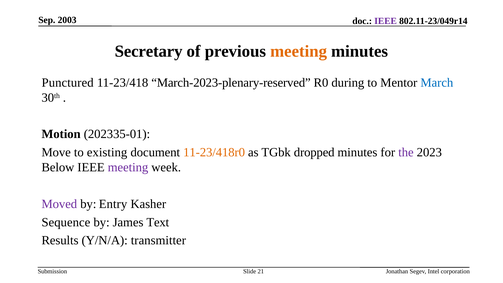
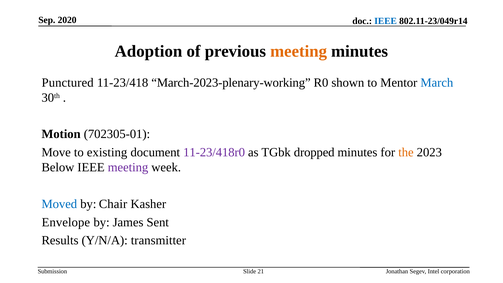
2003: 2003 -> 2020 (67, 20)
IEEE colour: purple -> blue (386, 21)
Secretary: Secretary -> Adoption (148, 51)
March-2023-plenary-reserved: March-2023-plenary-reserved -> March-2023-plenary-working (231, 83)
during: during -> shown (348, 83)
202335-01: 202335-01 -> 702305-01 (117, 134)
11-23/418r0 colour: orange -> purple (214, 152)
the colour: purple -> orange (406, 152)
Moved colour: purple -> blue (59, 204)
Entry: Entry -> Chair (113, 204)
Sequence: Sequence -> Envelope (66, 222)
Text: Text -> Sent (158, 222)
